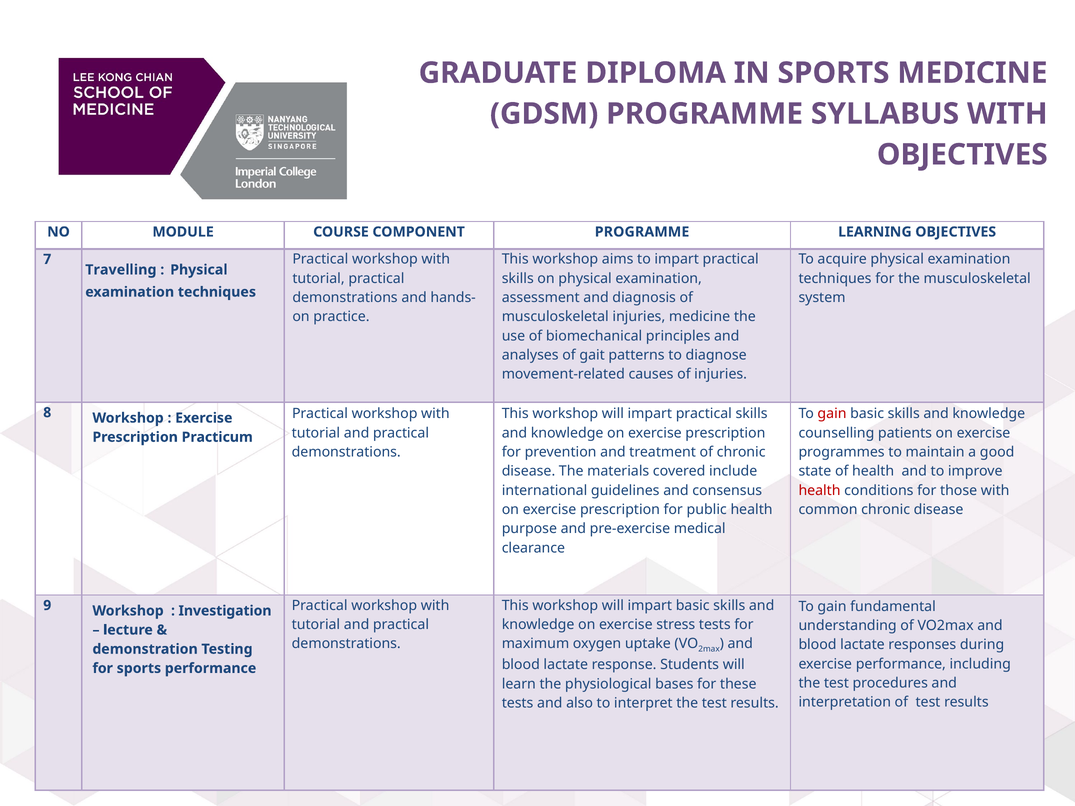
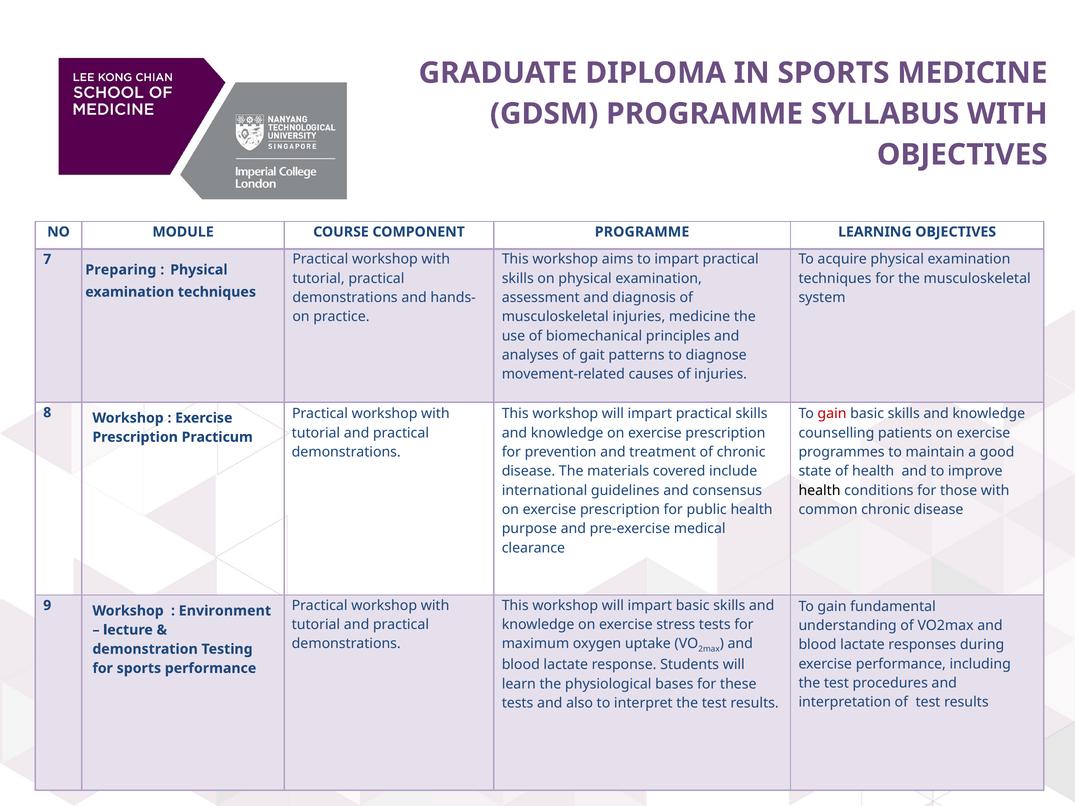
Travelling: Travelling -> Preparing (121, 270)
health colour: red -> black (820, 490)
Investigation: Investigation -> Environment (225, 611)
